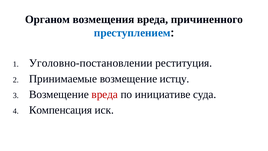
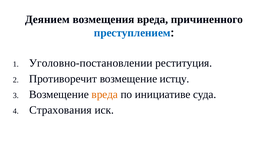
Органом: Органом -> Деянием (47, 19)
Принимаемые: Принимаемые -> Противоречит (63, 79)
вреда colour: red -> orange (105, 94)
Компенсация: Компенсация -> Страхования (60, 110)
